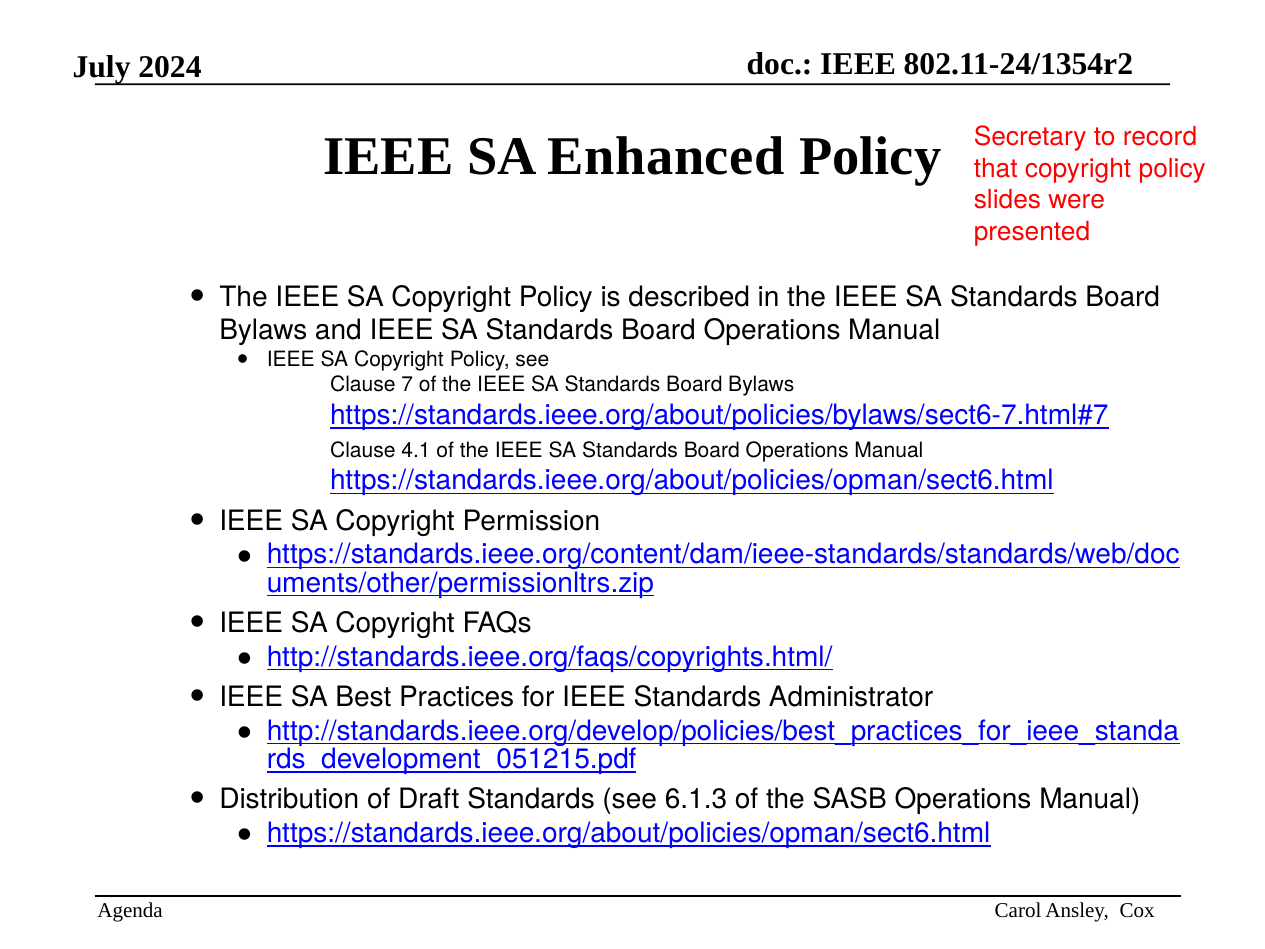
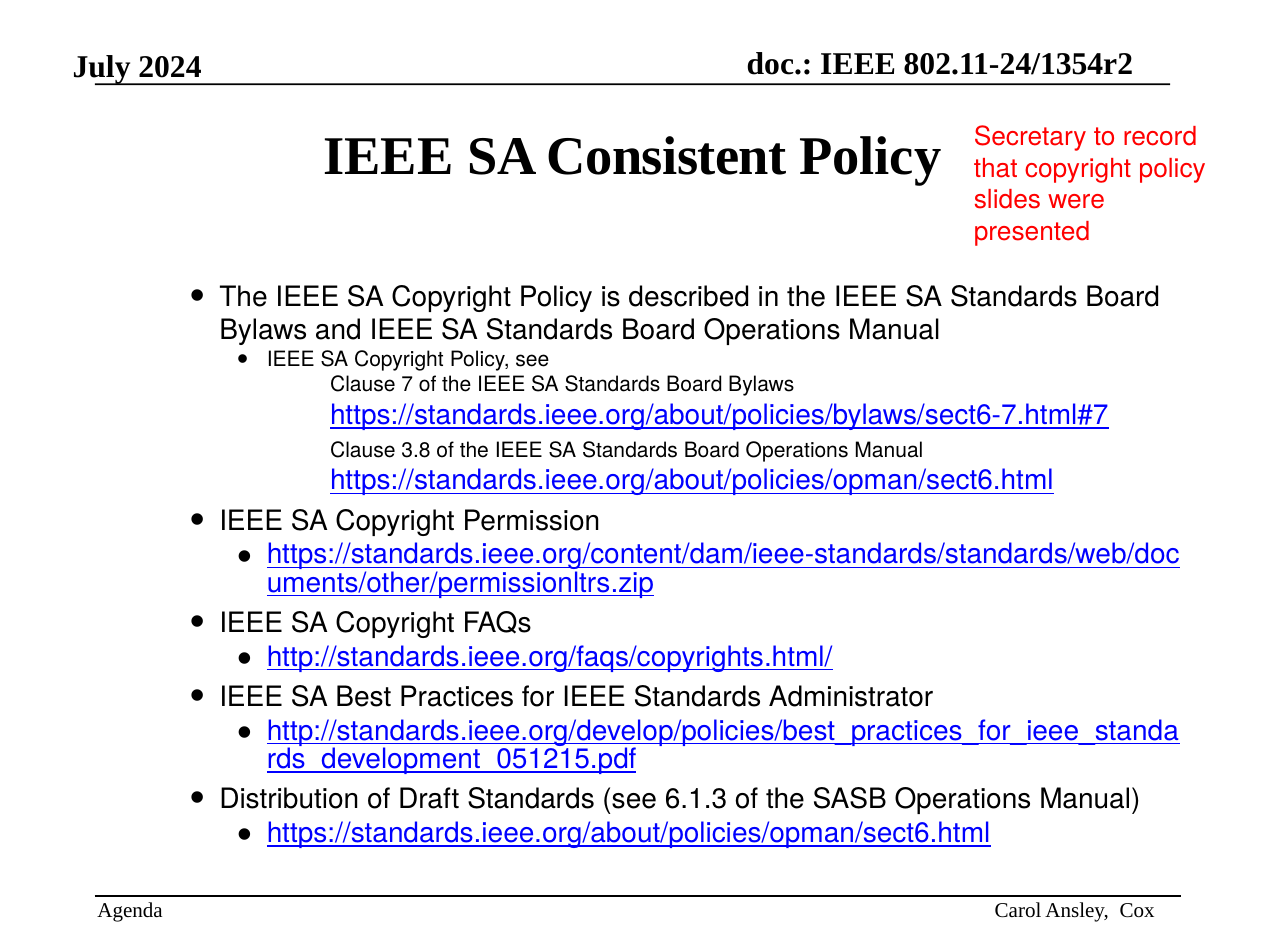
Enhanced: Enhanced -> Consistent (667, 157)
4.1: 4.1 -> 3.8 (416, 450)
